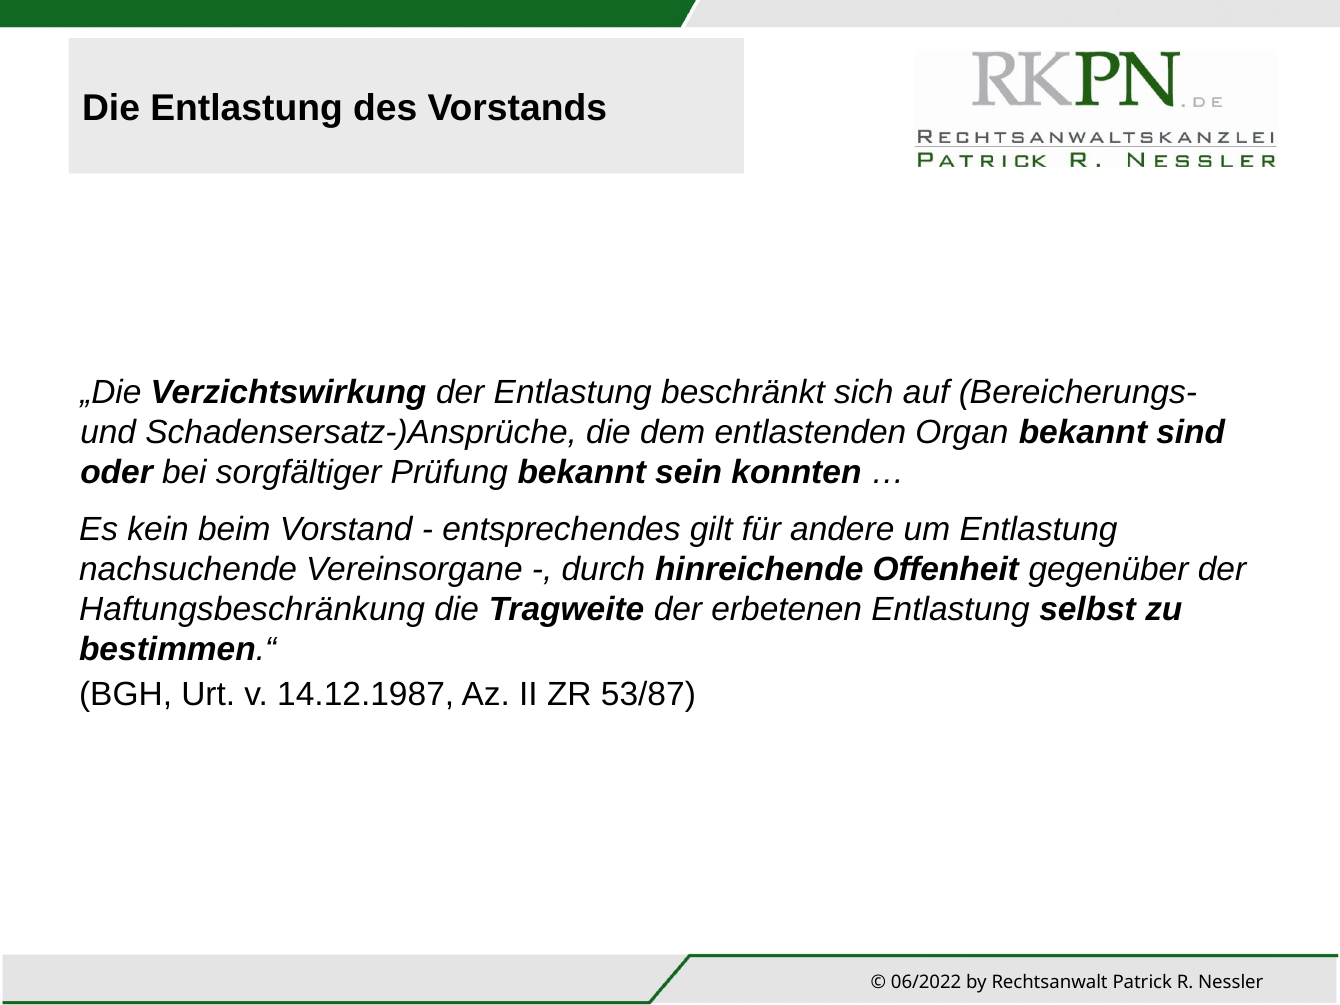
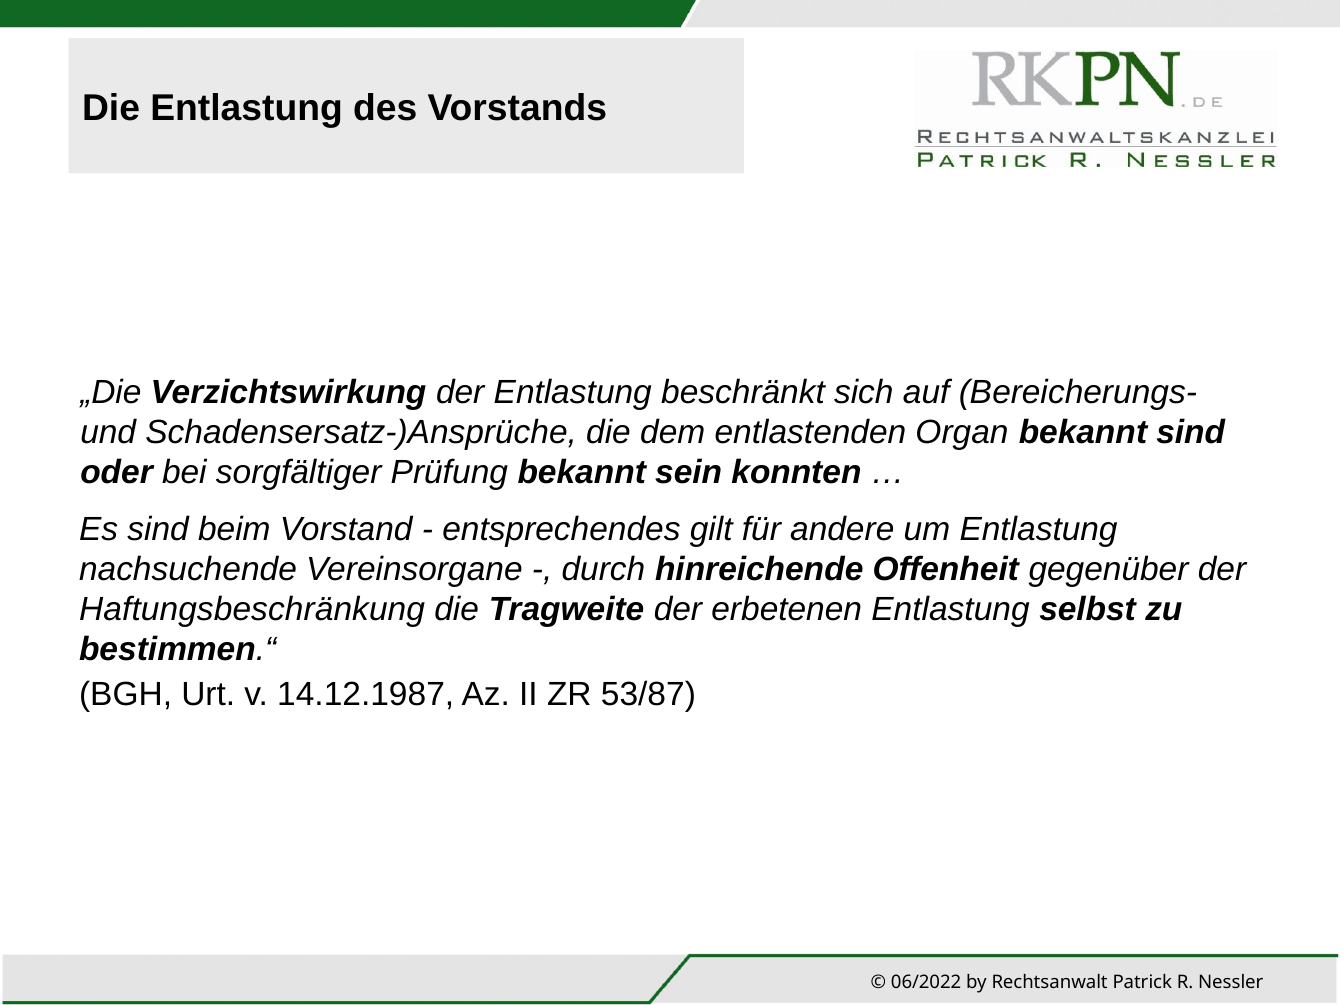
Es kein: kein -> sind (158, 529)
